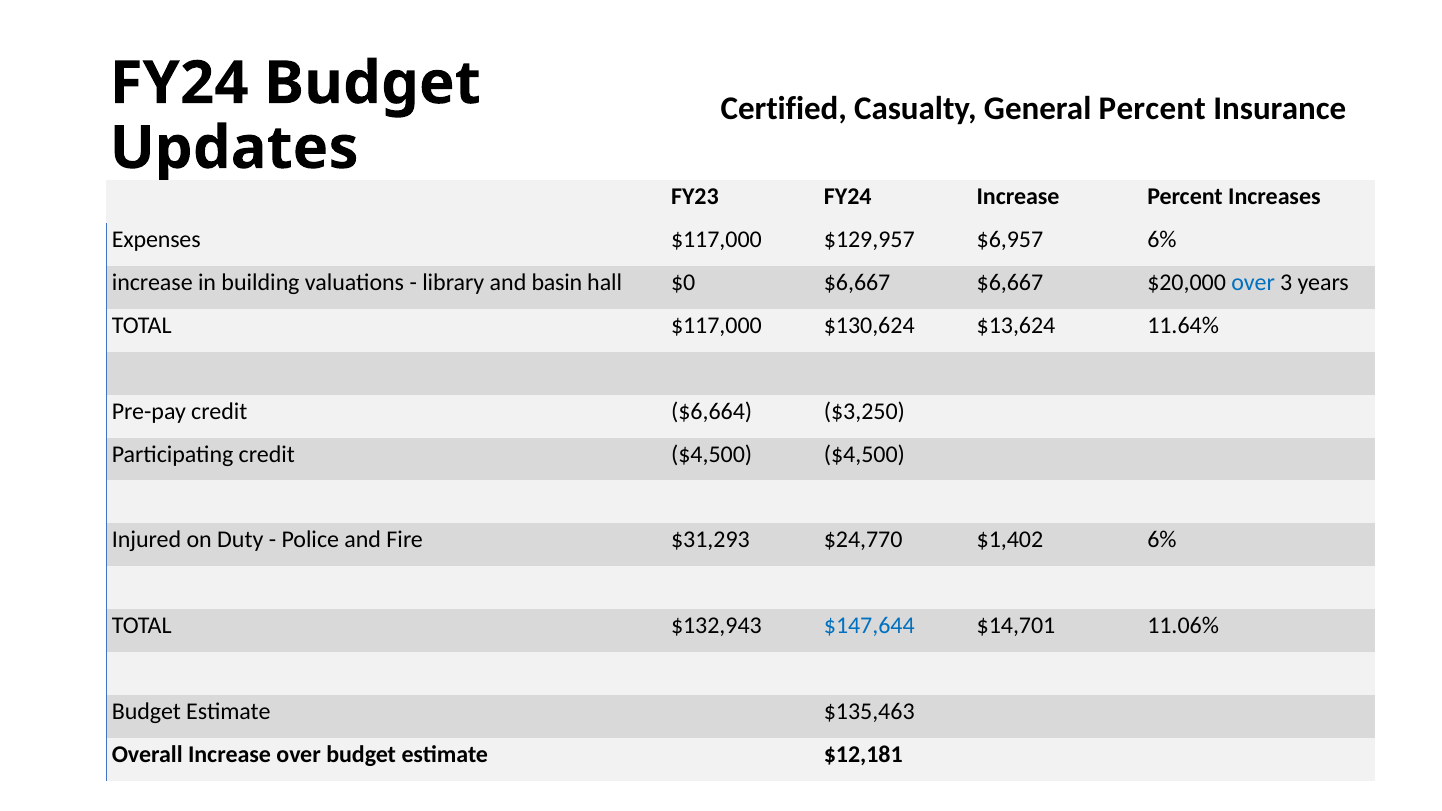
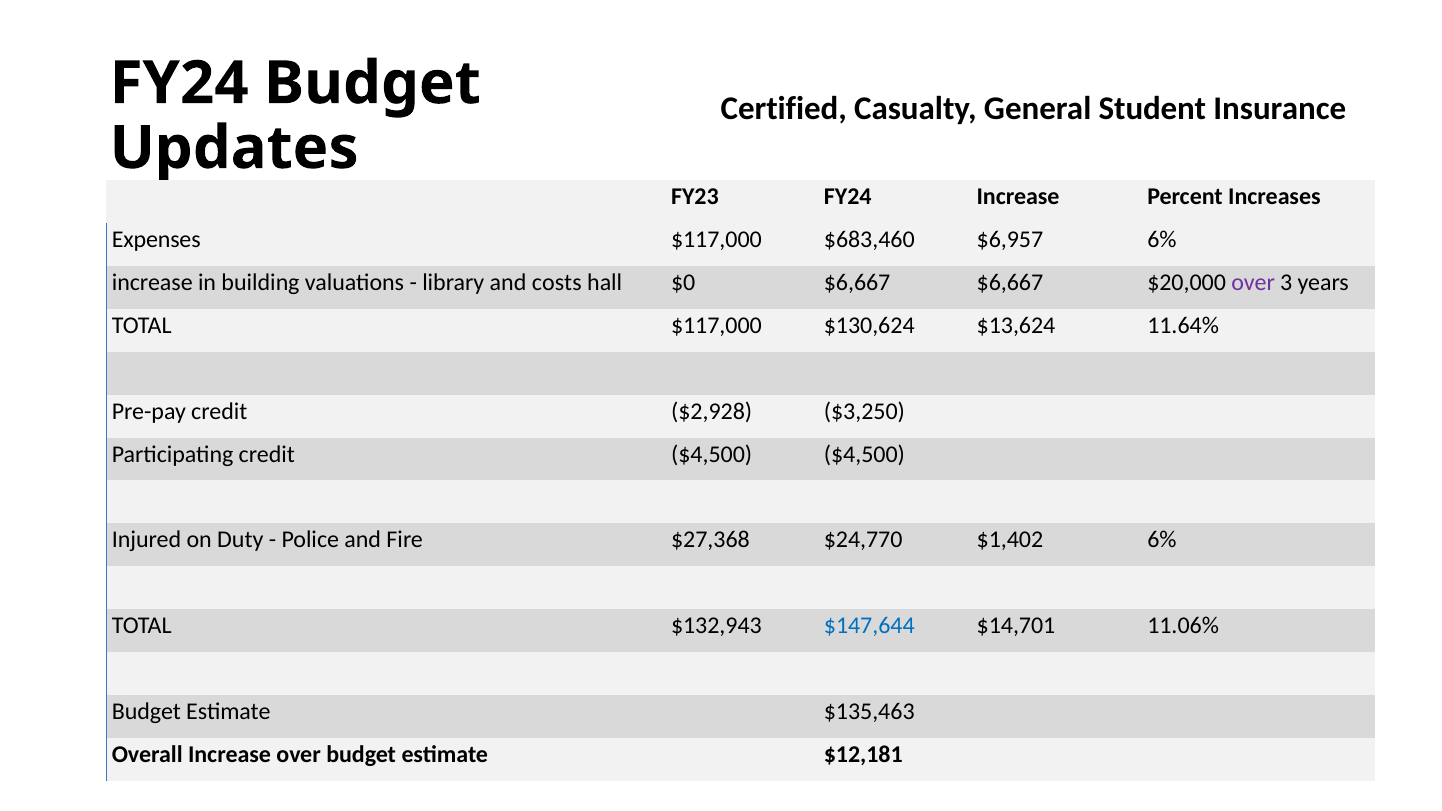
General Percent: Percent -> Student (1152, 109)
$129,957: $129,957 -> $683,460 (869, 240)
basin: basin -> costs (557, 283)
over colour: blue -> purple (1253, 283)
$6,664: $6,664 -> $2,928 (712, 411)
$31,293: $31,293 -> $27,368 (710, 540)
